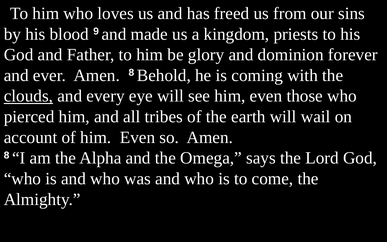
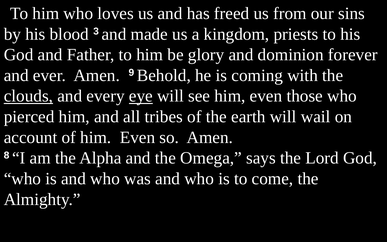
9: 9 -> 3 (96, 31)
ever Amen 8: 8 -> 9 (131, 73)
eye underline: none -> present (141, 96)
